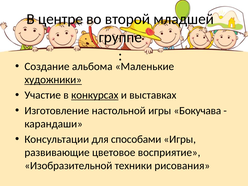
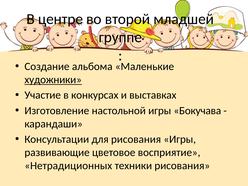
конкурсах underline: present -> none (95, 95)
для способами: способами -> рисования (136, 139)
Изобразительной: Изобразительной -> Нетрадиционных (68, 166)
